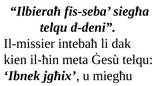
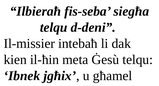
miegħu: miegħu -> għamel (113, 75)
